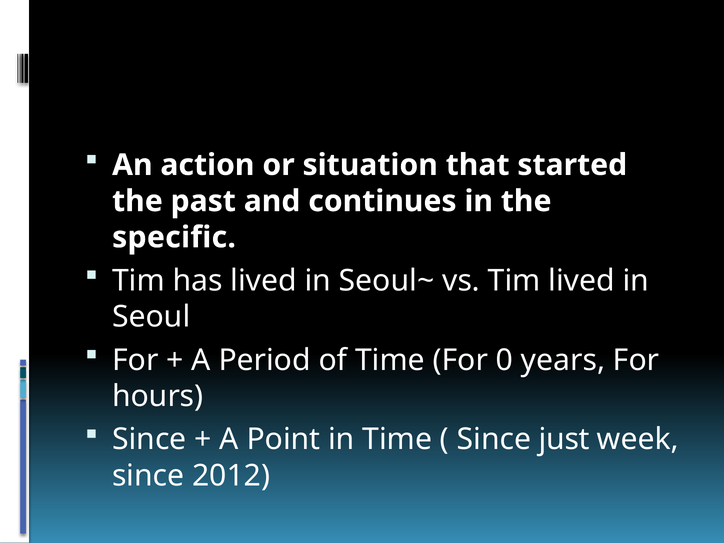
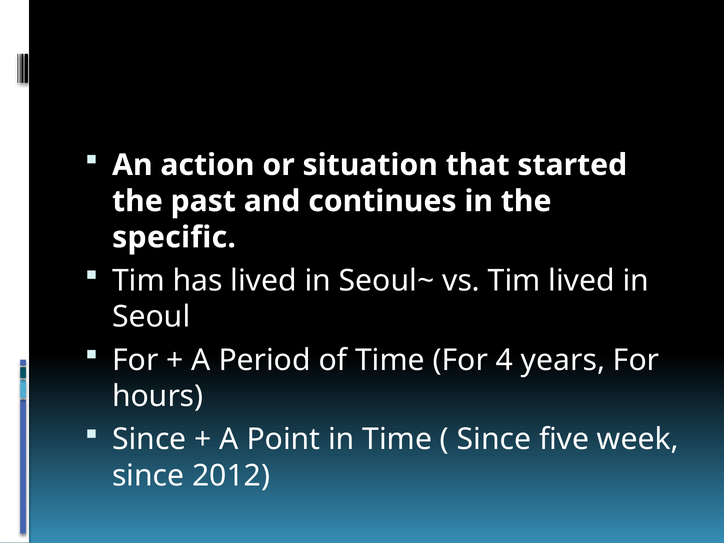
0: 0 -> 4 (504, 360)
just: just -> five (564, 439)
